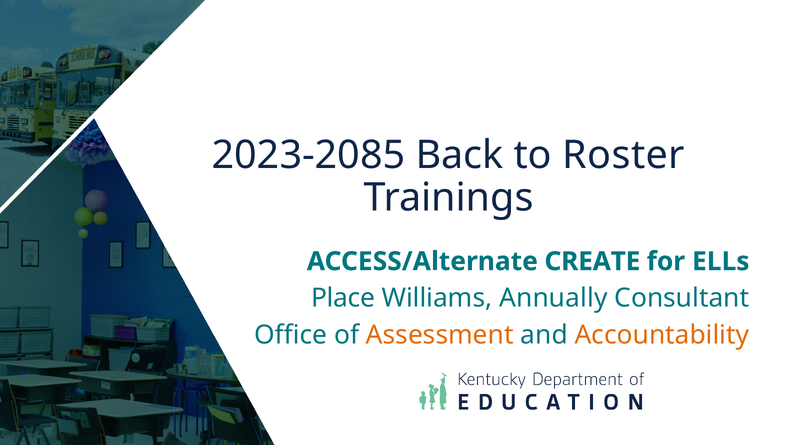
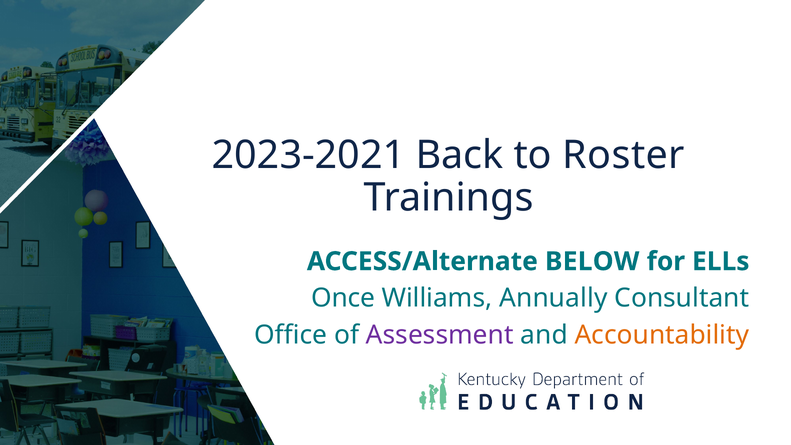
2023-2085: 2023-2085 -> 2023-2021 (308, 155)
CREATE: CREATE -> BELOW (592, 261)
Place: Place -> Once (343, 298)
Assessment colour: orange -> purple (440, 335)
